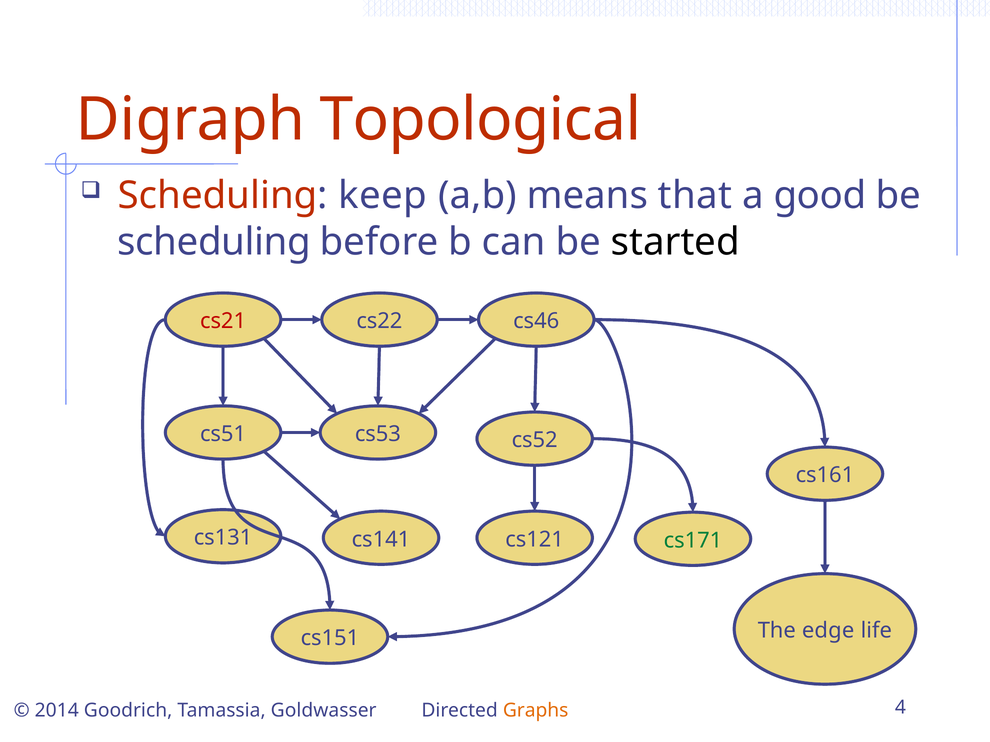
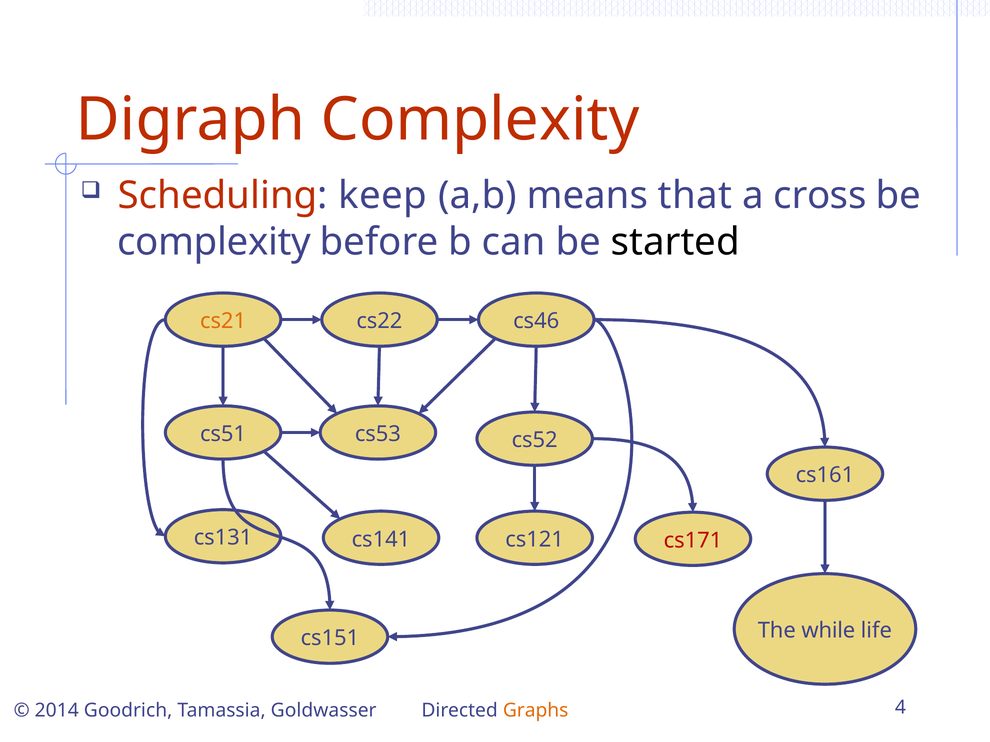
Digraph Topological: Topological -> Complexity (480, 120)
good: good -> cross (820, 196)
scheduling: scheduling -> complexity (214, 242)
cs21 colour: red -> orange (223, 321)
cs171 colour: green -> red (693, 541)
edge: edge -> while (828, 631)
